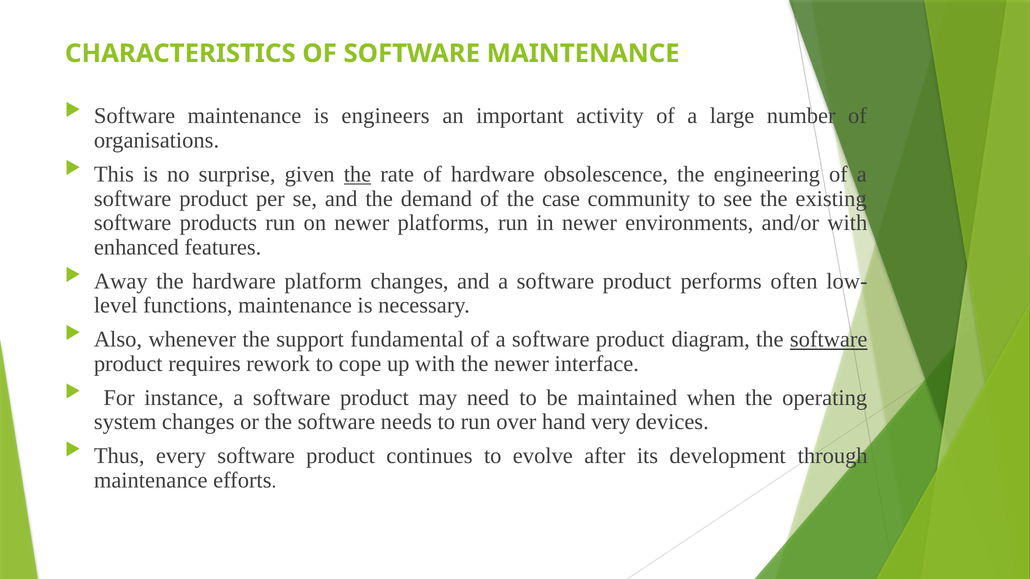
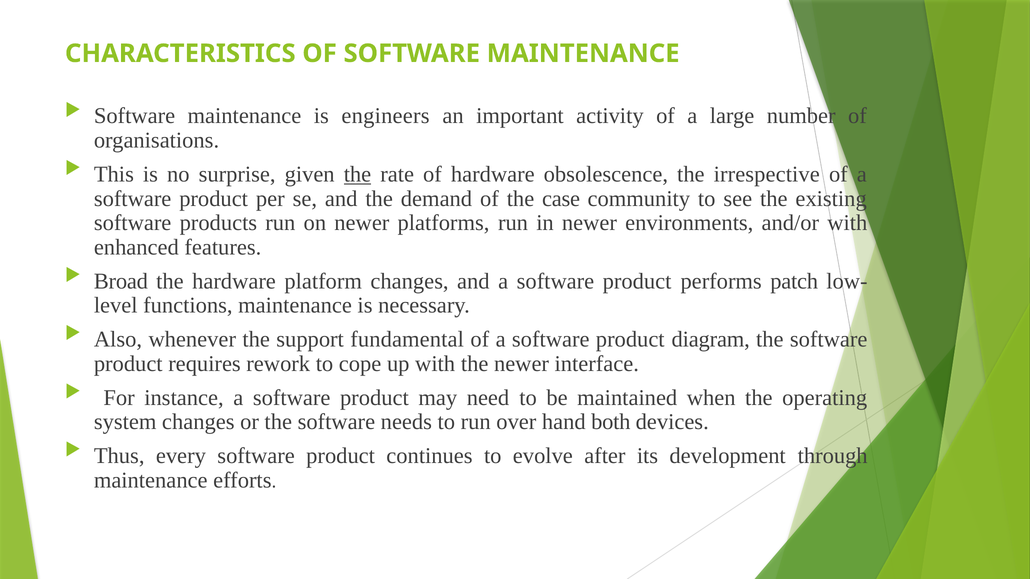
engineering: engineering -> irrespective (767, 174)
Away: Away -> Broad (121, 281)
often: often -> patch (794, 281)
software underline: present -> none (829, 340)
very: very -> both (611, 422)
